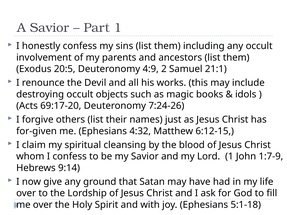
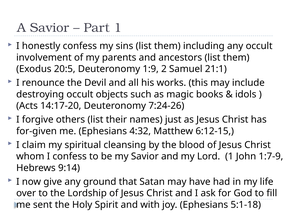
4:9: 4:9 -> 1:9 (151, 69)
69:17-20: 69:17-20 -> 14:17-20 (61, 106)
me over: over -> sent (43, 205)
